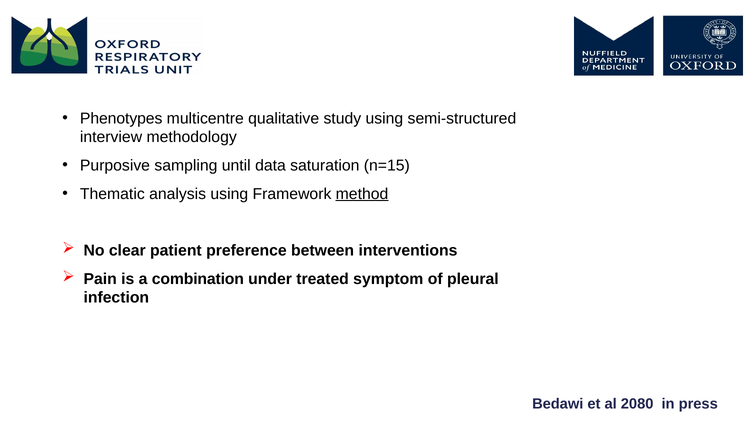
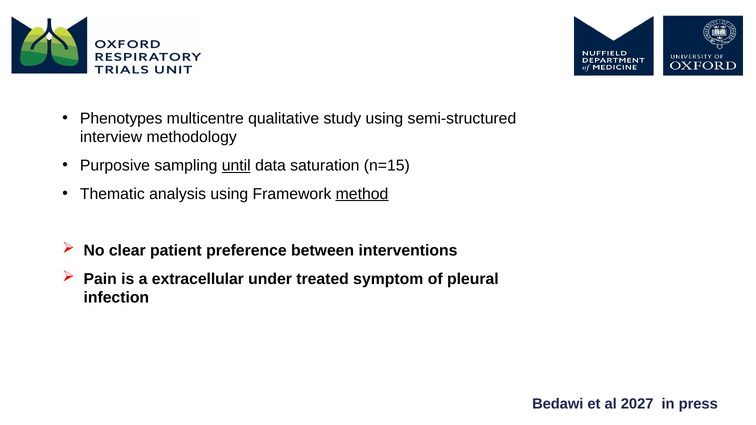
until underline: none -> present (236, 166)
combination: combination -> extracellular (198, 279)
2080: 2080 -> 2027 (637, 404)
